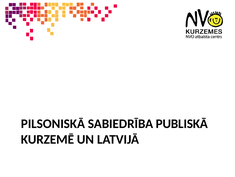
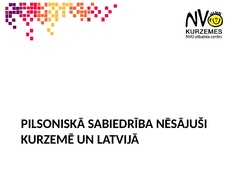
PUBLISKĀ: PUBLISKĀ -> NĒSĀJUŠI (182, 123)
